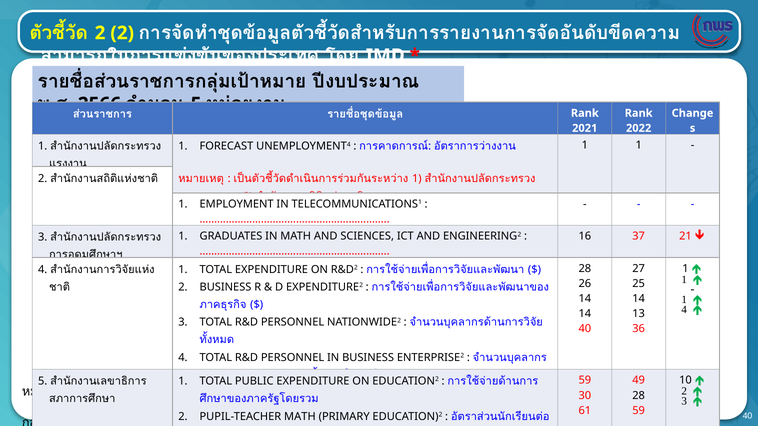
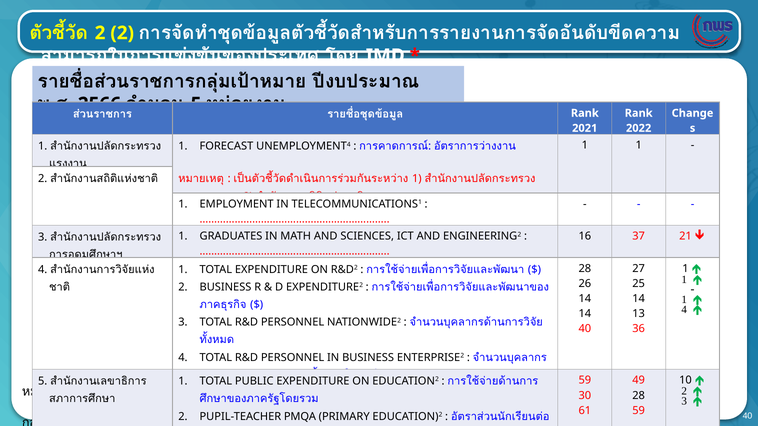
PUPIL-TEACHER MATH: MATH -> PMQA (300, 417)
